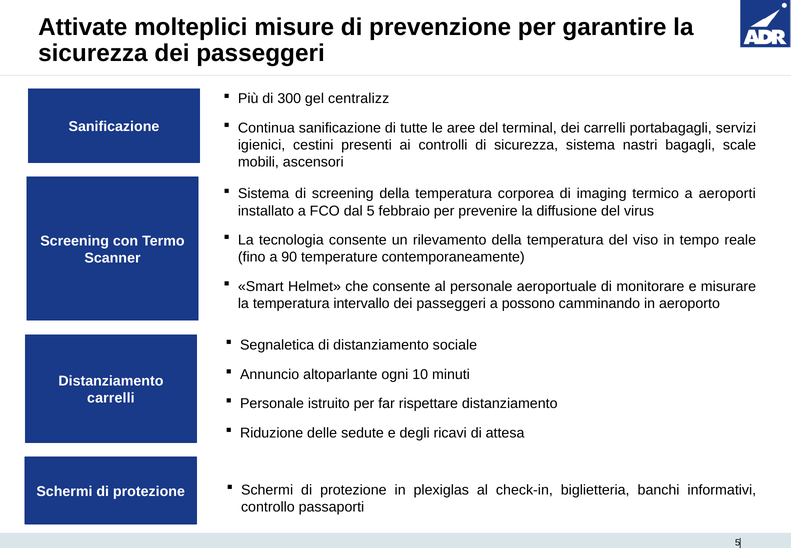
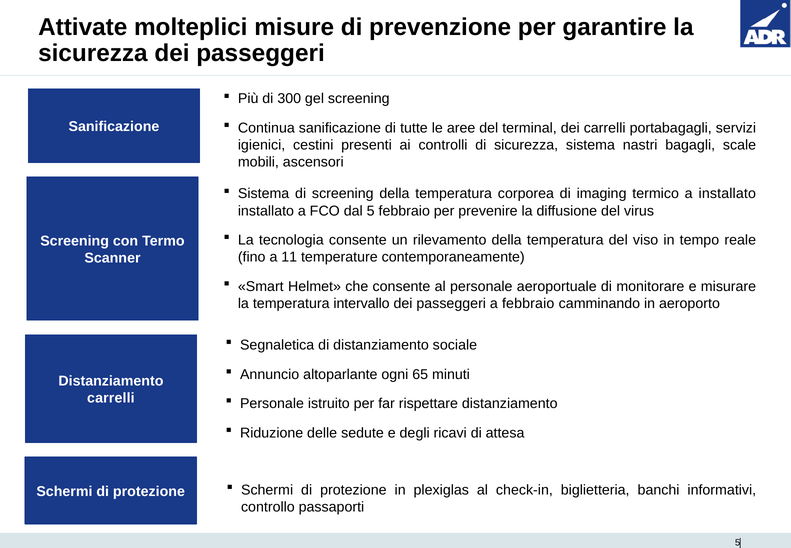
gel centralizz: centralizz -> screening (359, 99)
a aeroporti: aeroporti -> installato (727, 194)
90: 90 -> 11 (289, 257)
a possono: possono -> febbraio (528, 303)
10: 10 -> 65 (420, 374)
